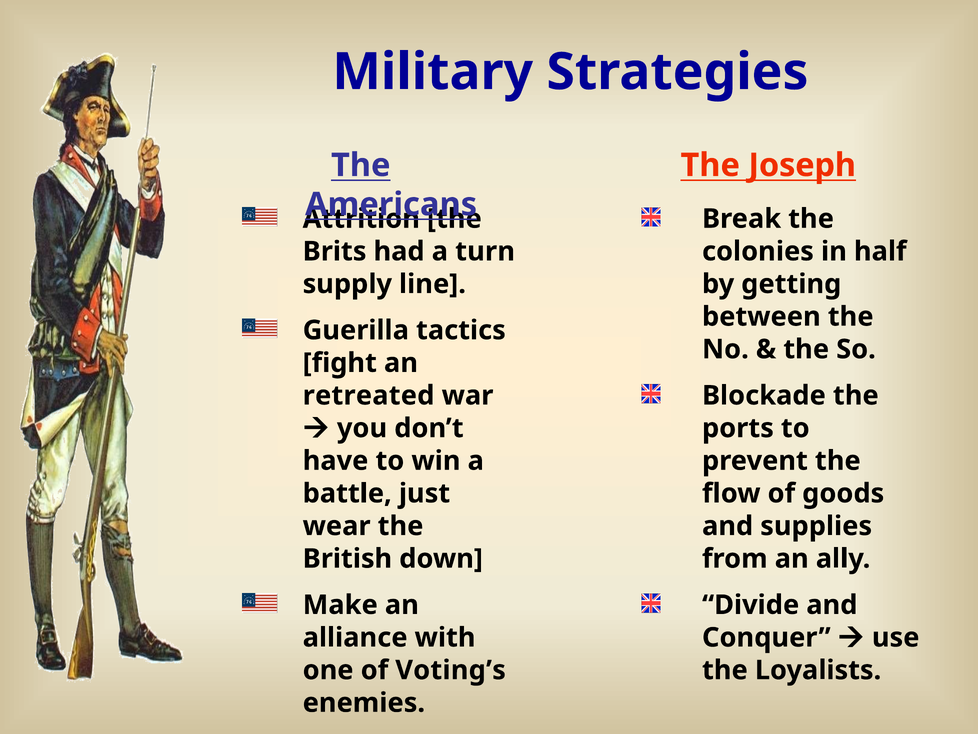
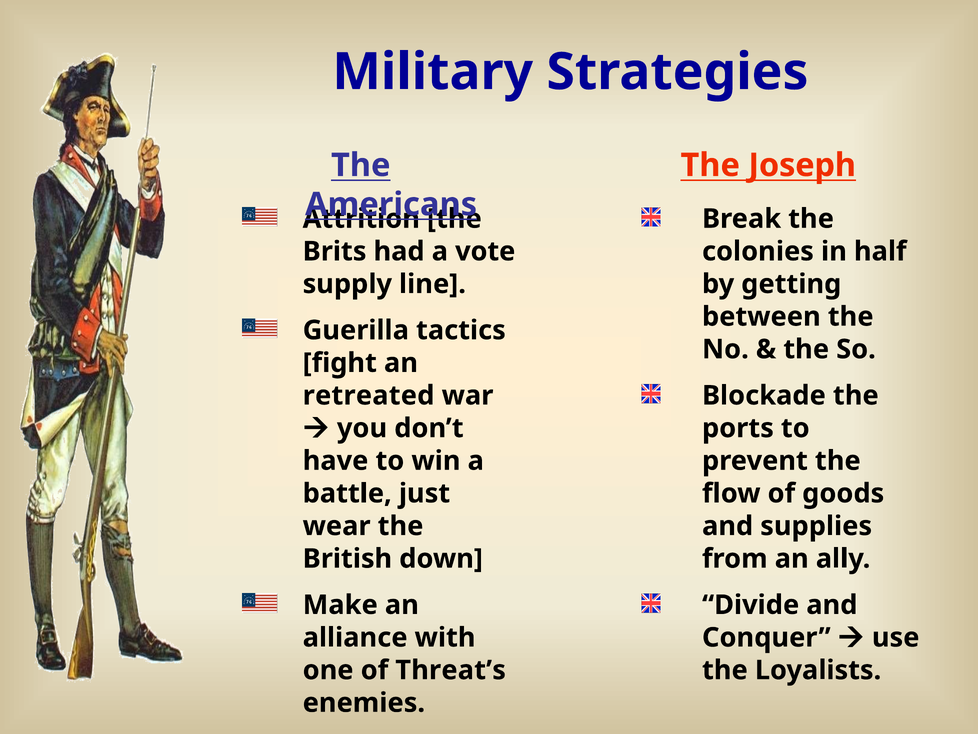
turn: turn -> vote (485, 251)
Voting’s: Voting’s -> Threat’s (451, 670)
